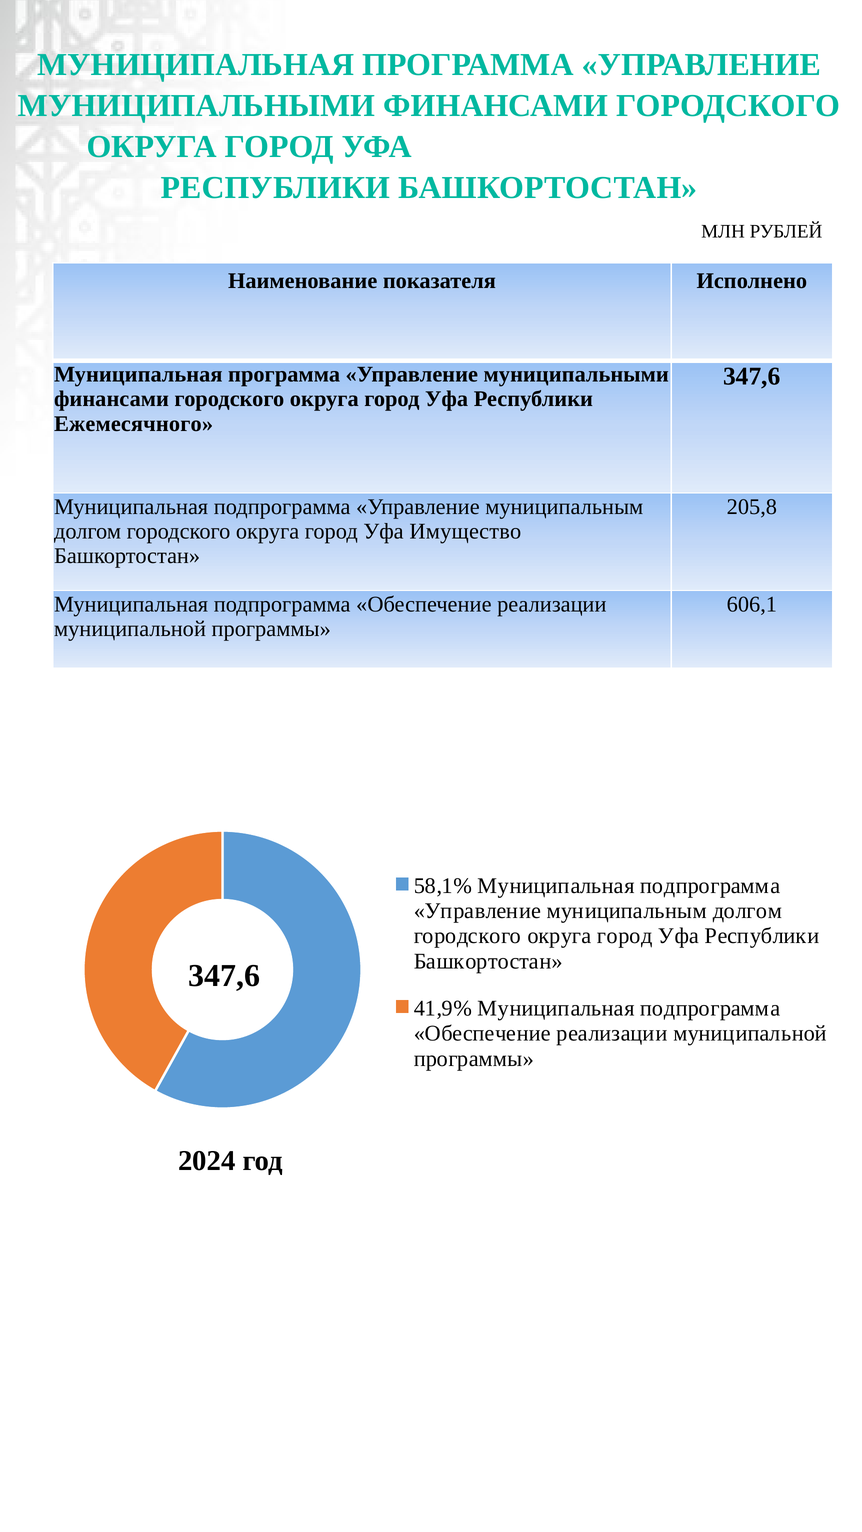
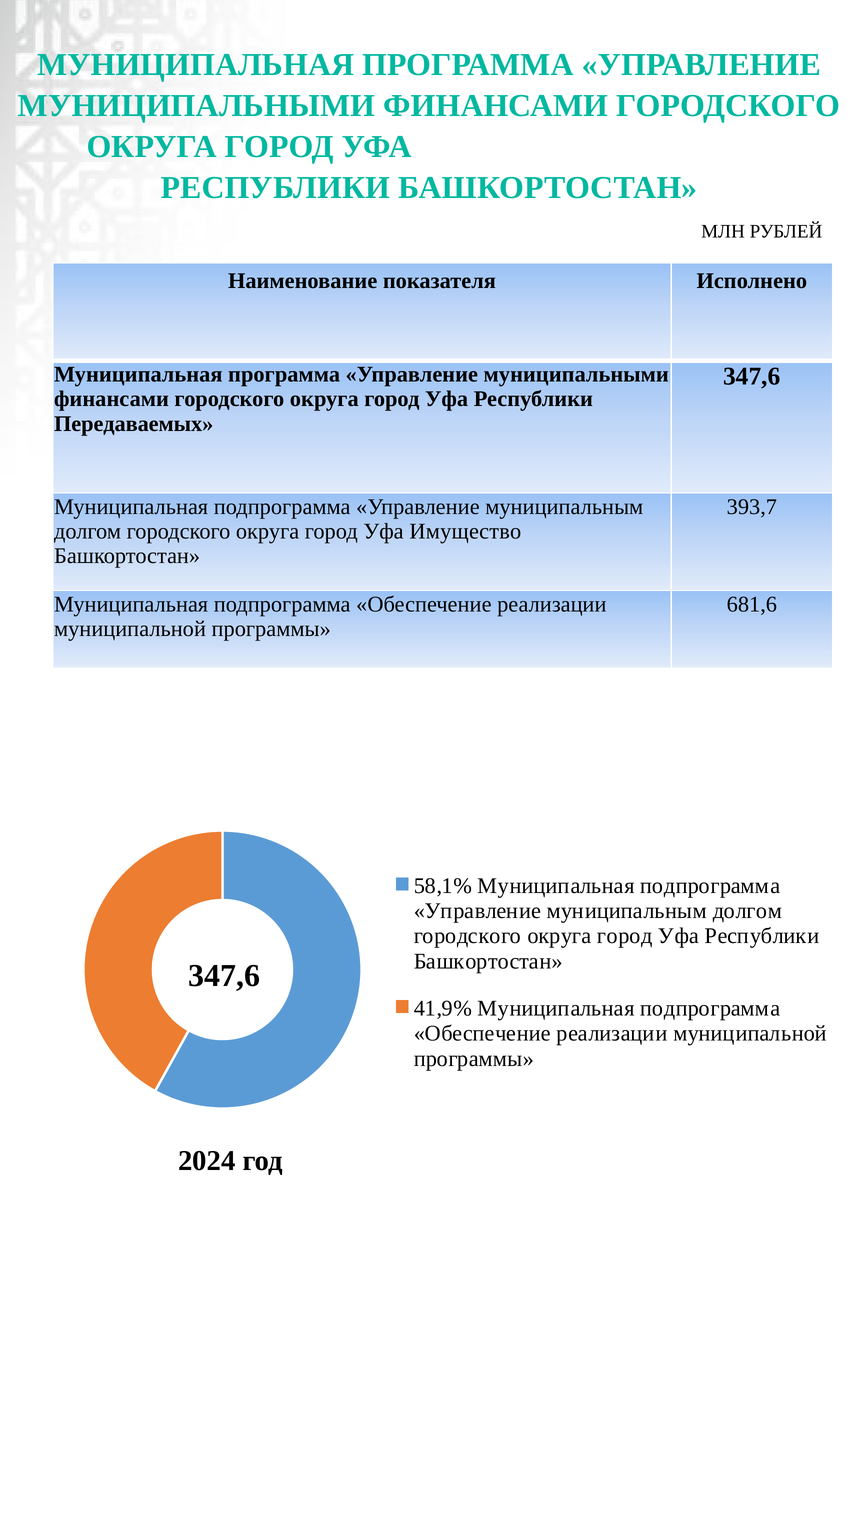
Ежемесячного: Ежемесячного -> Передаваемых (134, 424)
205,8: 205,8 -> 393,7 (752, 507)
606,1: 606,1 -> 681,6 (752, 604)
